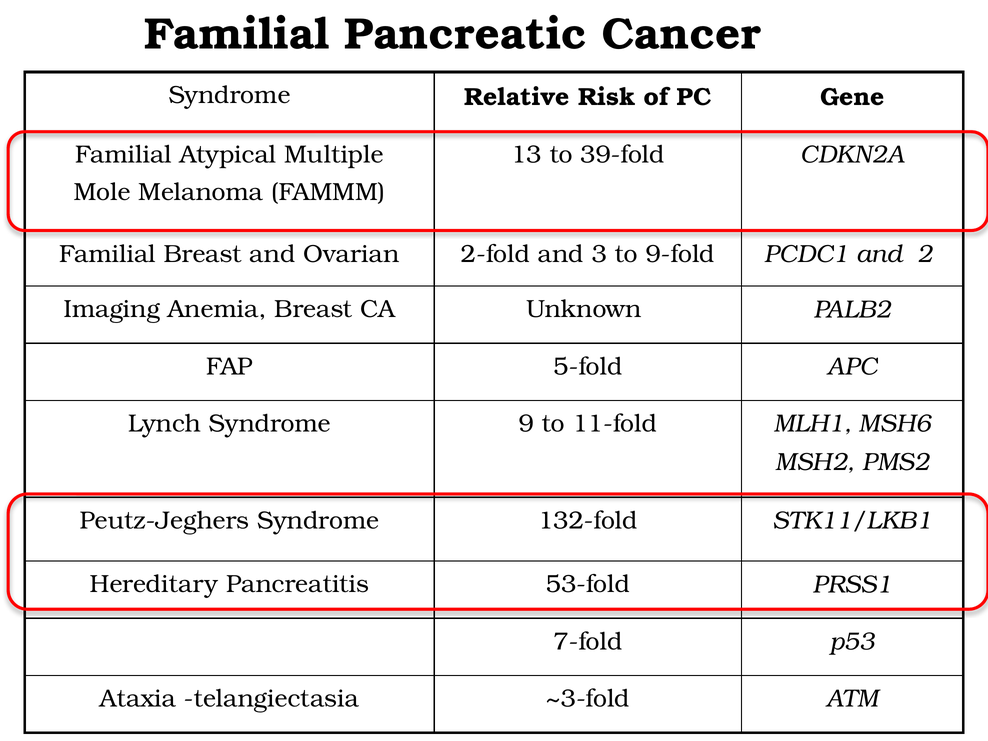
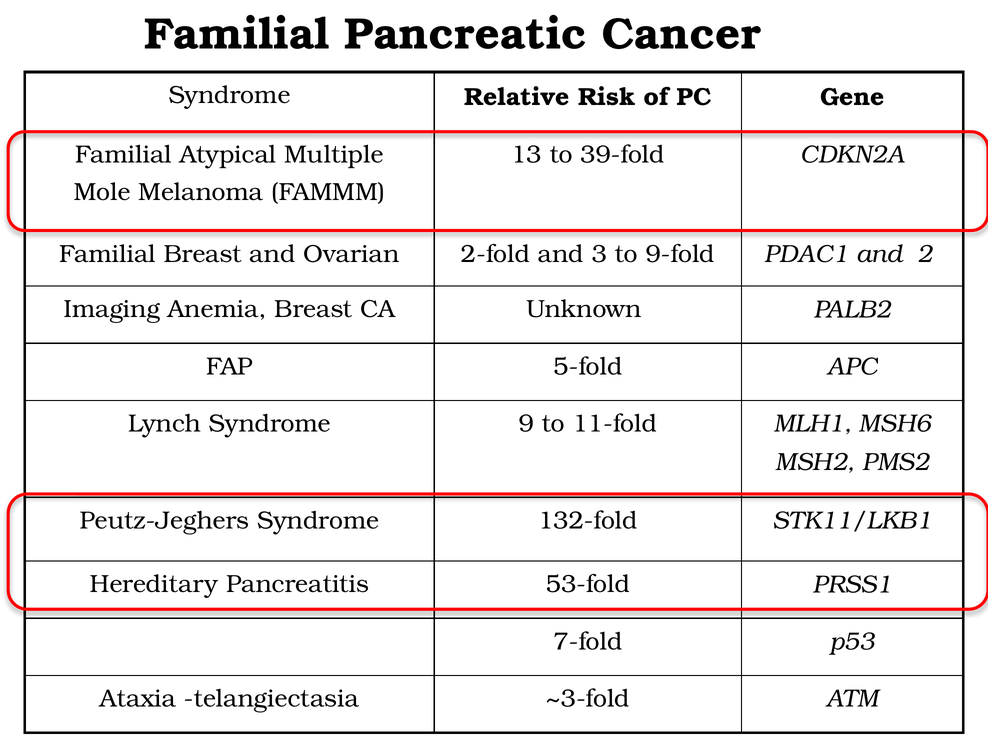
PCDC1: PCDC1 -> PDAC1 (807, 254)
